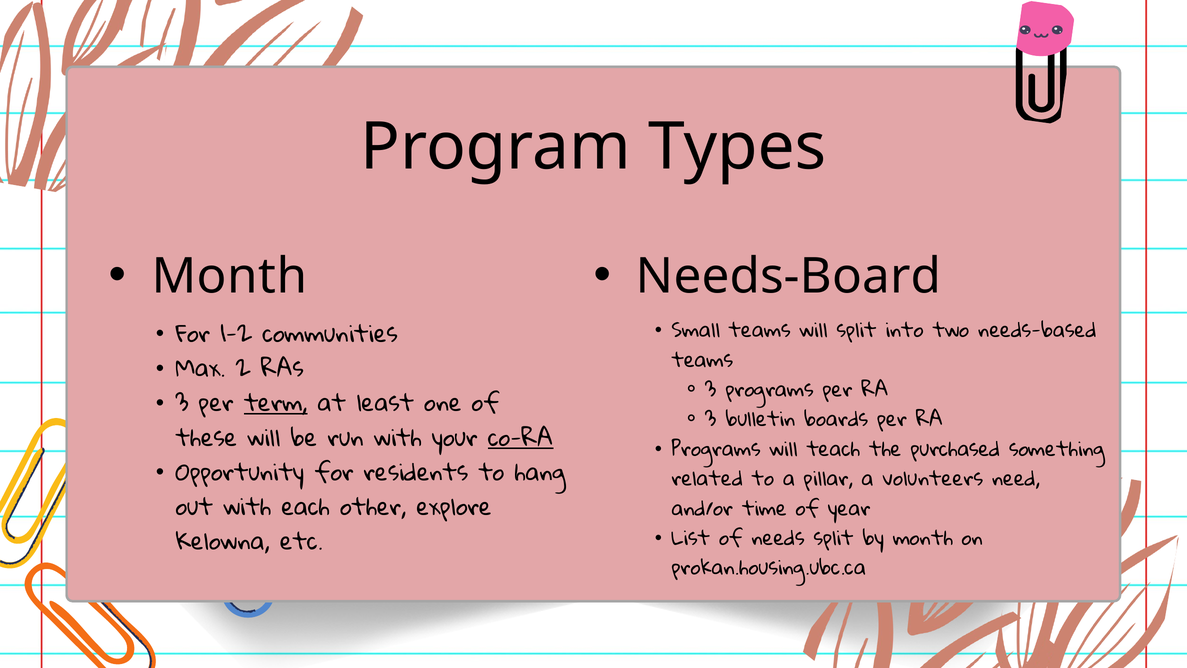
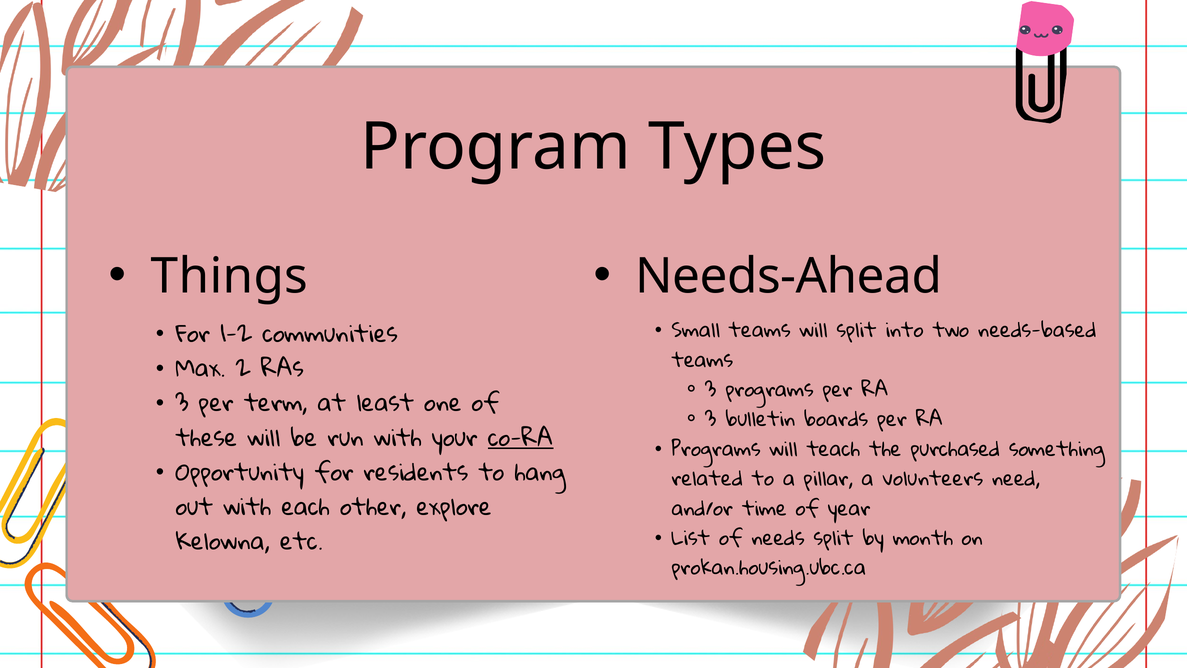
Month: Month -> Things (230, 277)
Needs-Board: Needs-Board -> Needs-Ahead (789, 277)
term underline: present -> none (276, 404)
